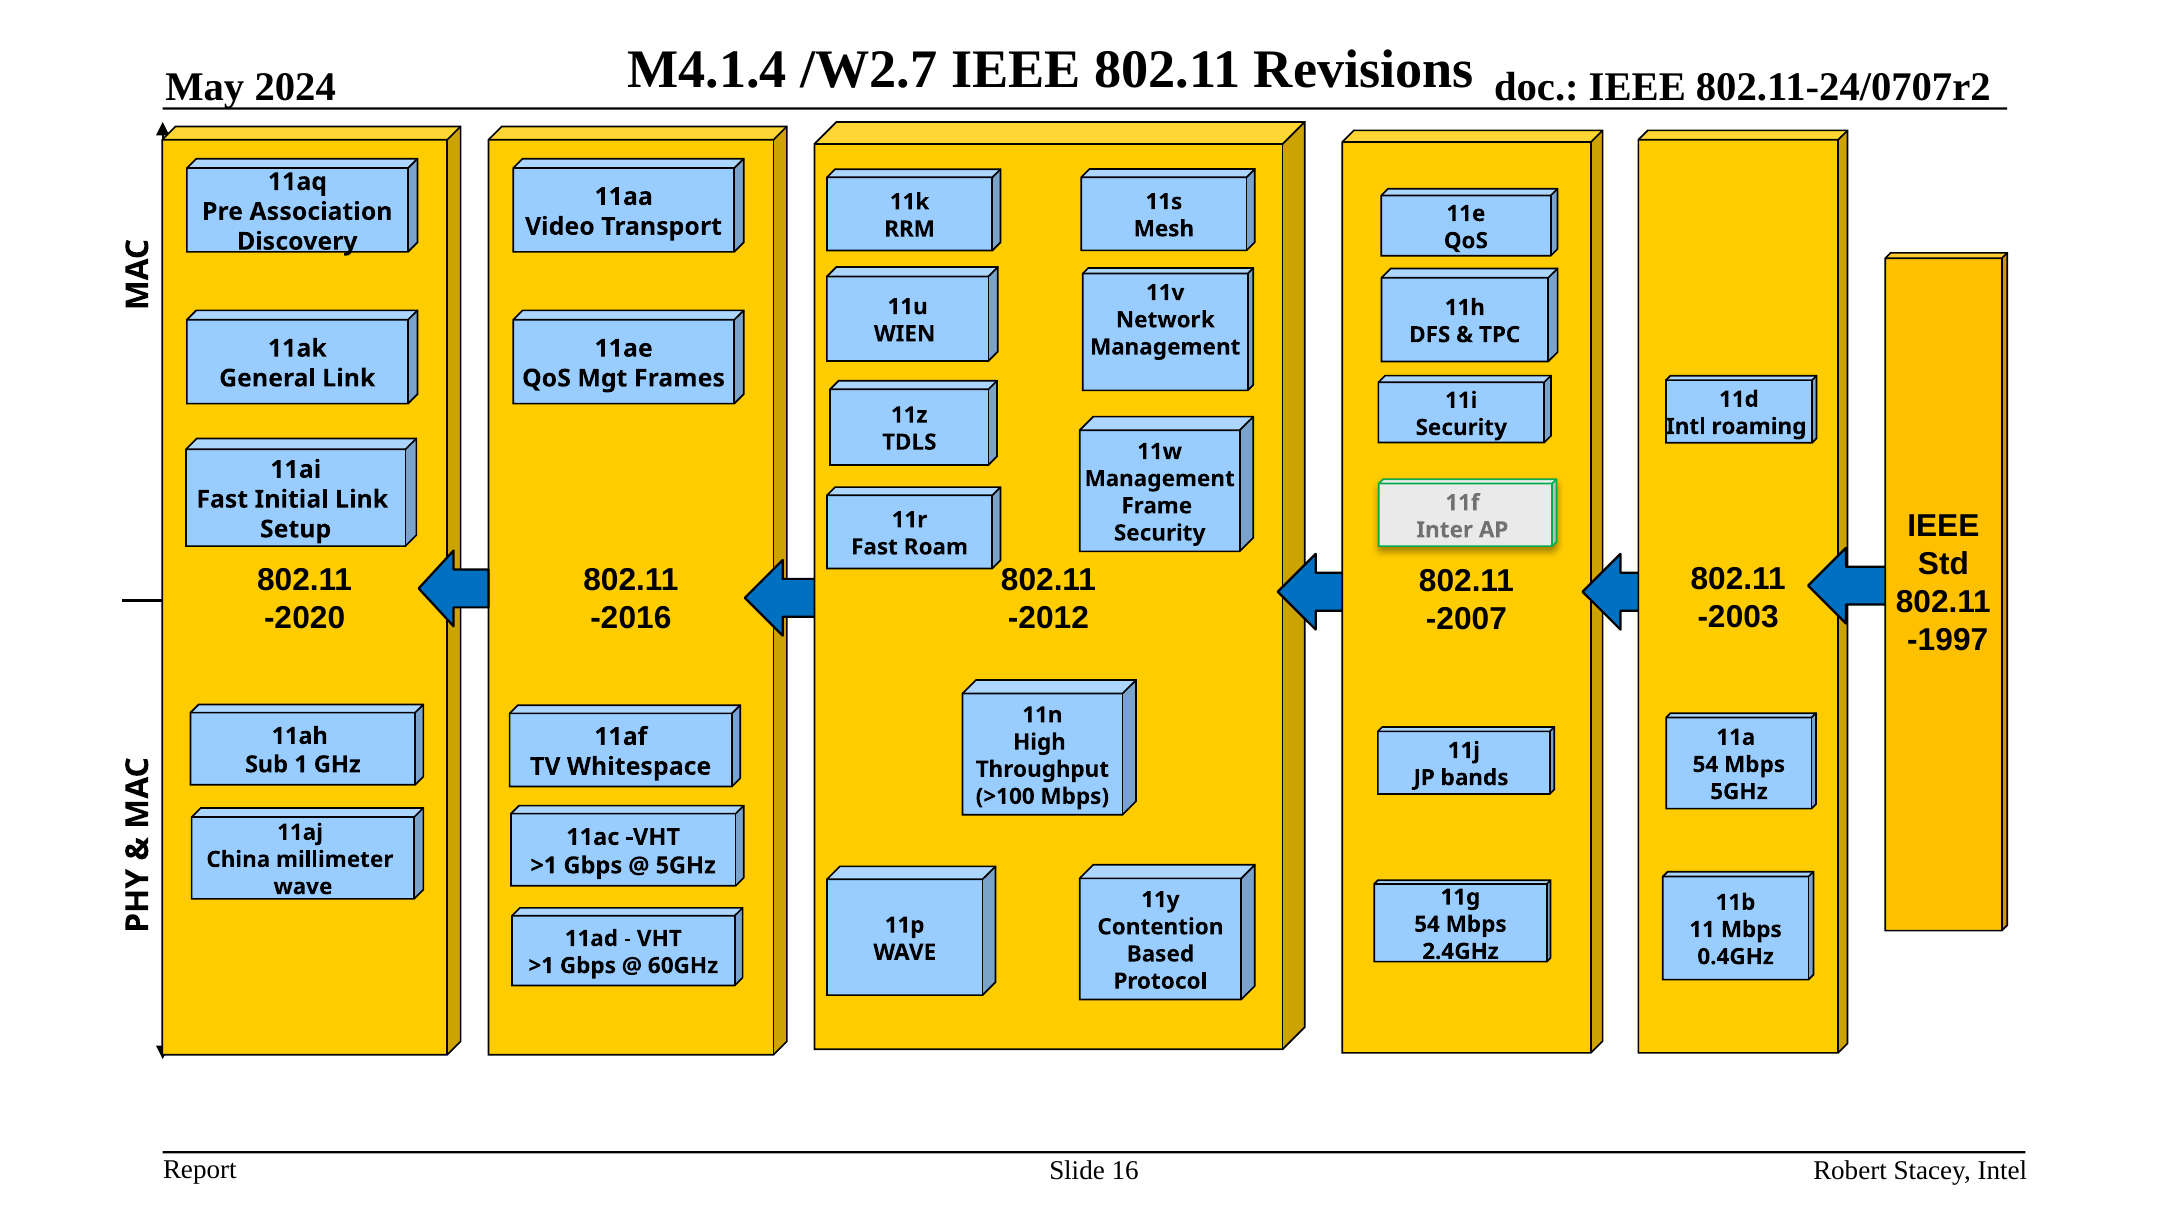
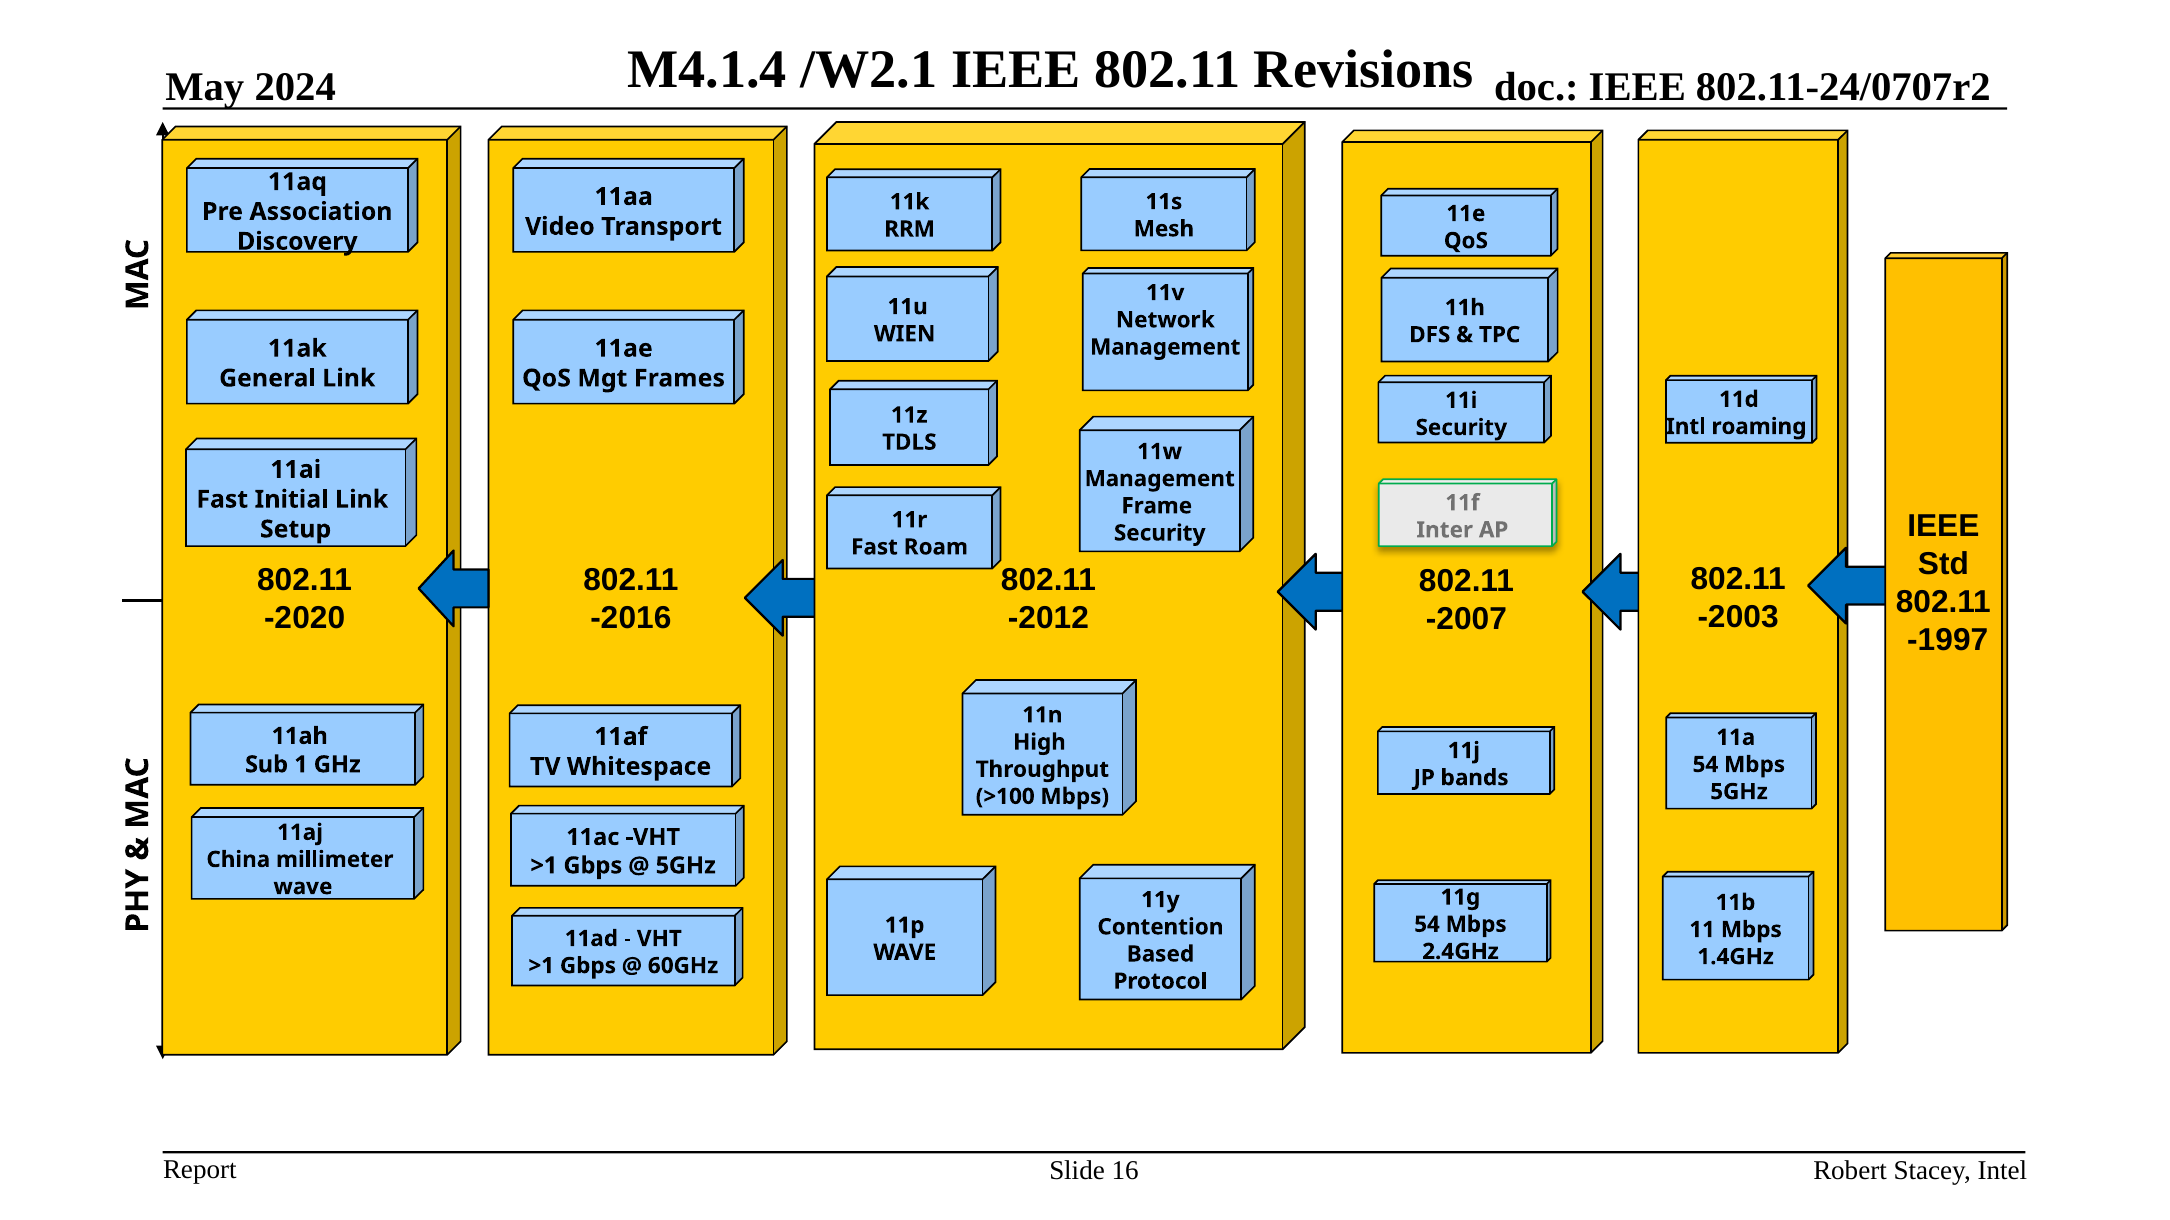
/W2.7: /W2.7 -> /W2.1 (869, 69)
0.4GHz: 0.4GHz -> 1.4GHz (1736, 957)
